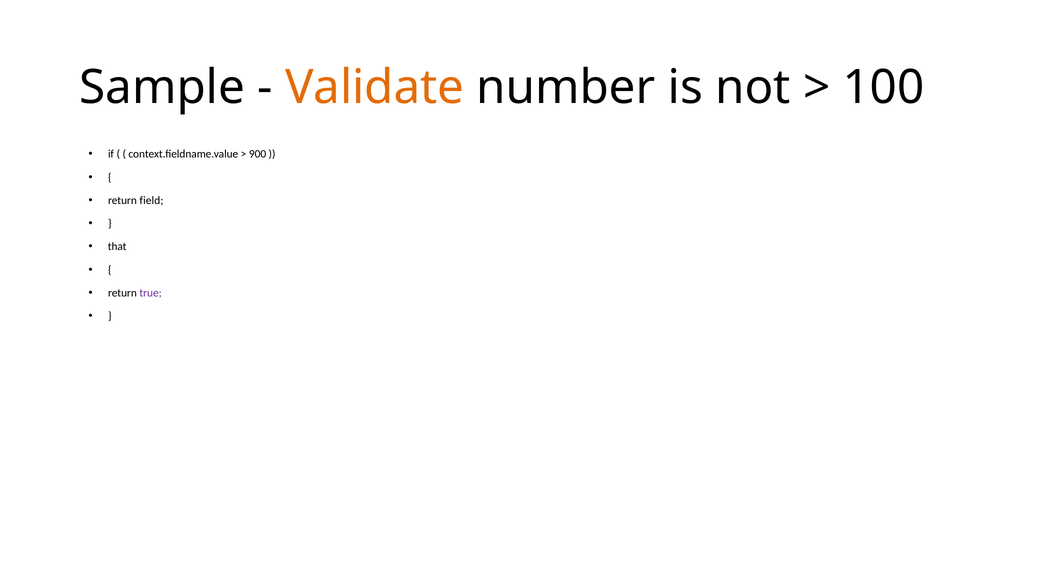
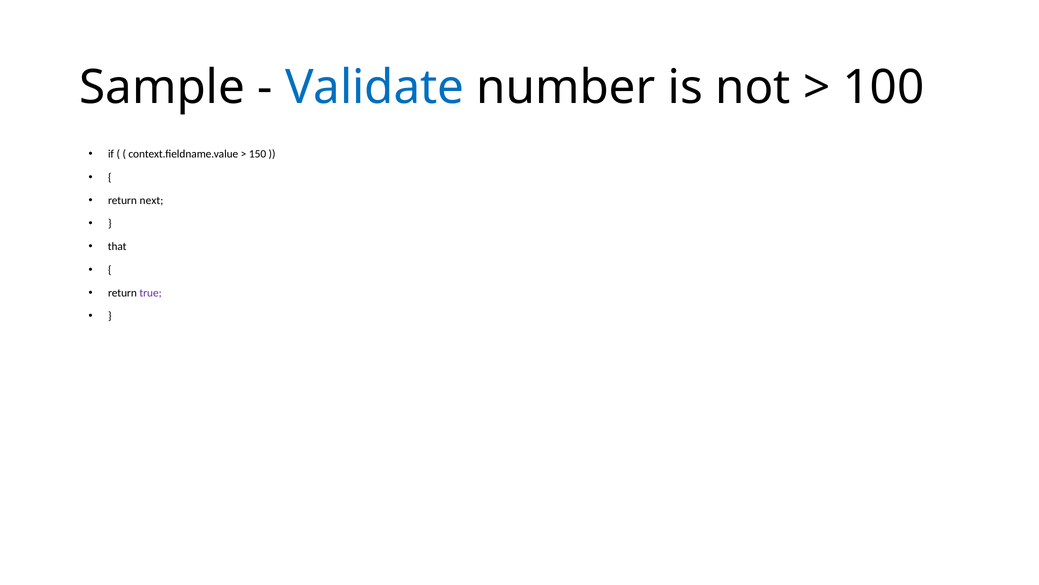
Validate colour: orange -> blue (375, 87)
900: 900 -> 150 (258, 154)
field: field -> next (151, 200)
